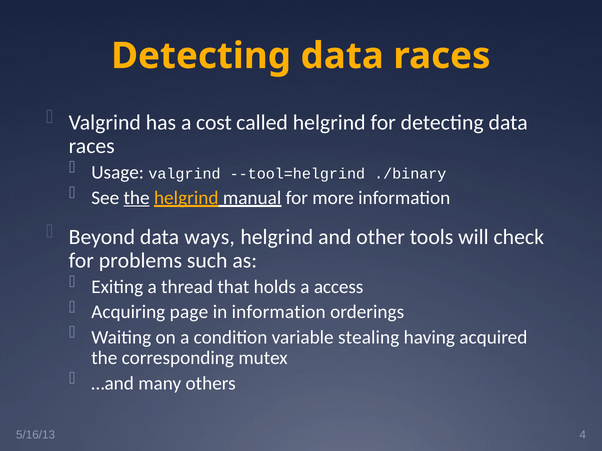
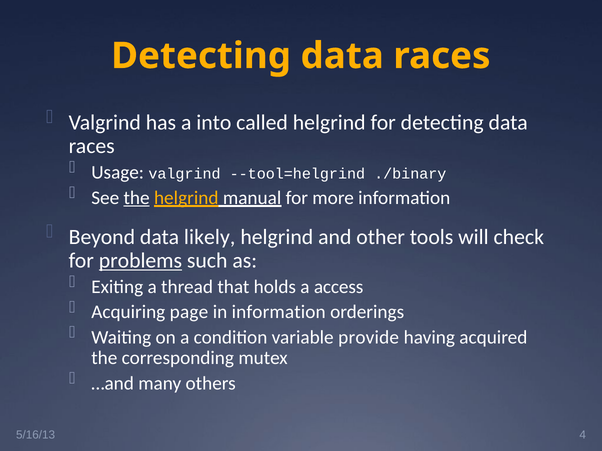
cost: cost -> into (214, 123)
ways: ways -> likely (210, 237)
problems underline: none -> present (140, 261)
stealing: stealing -> provide (369, 338)
